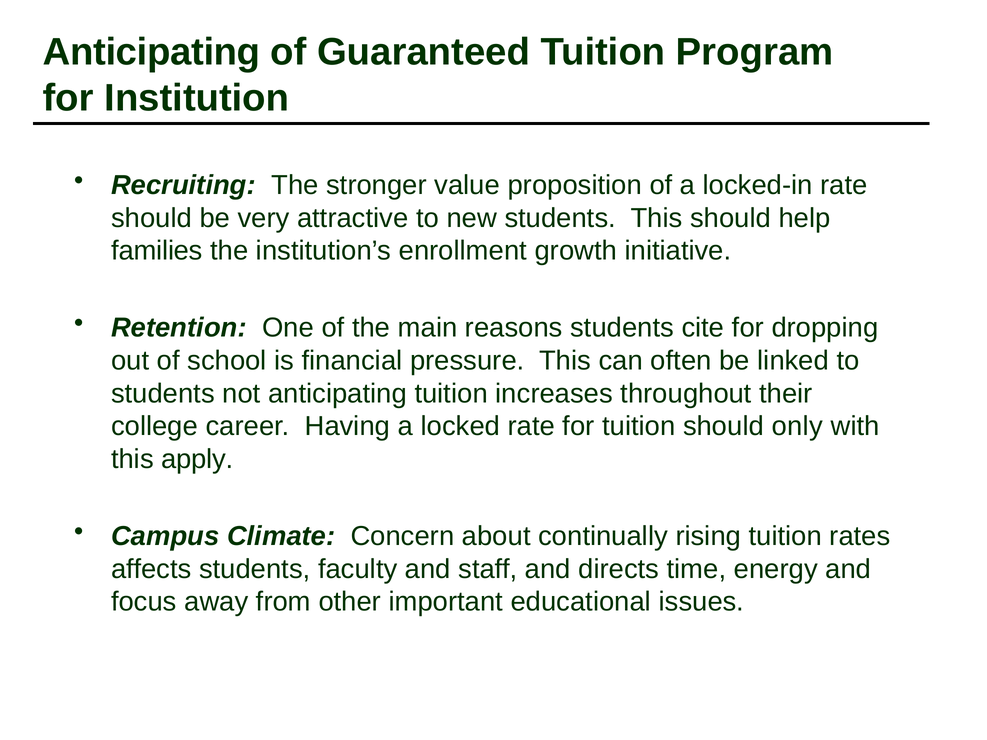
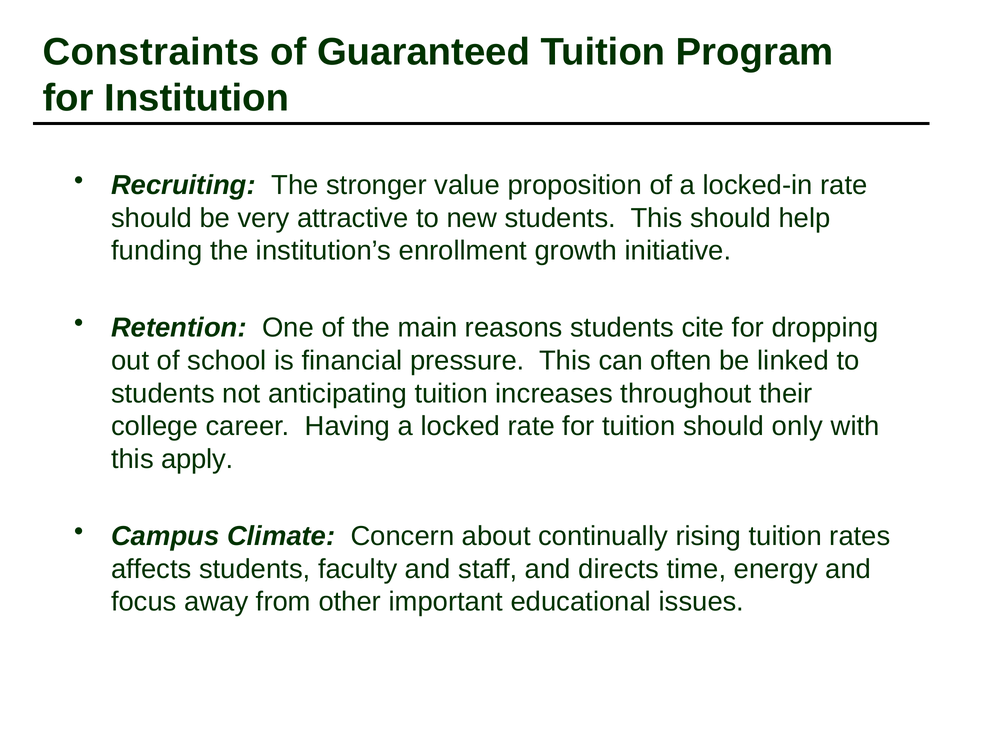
Anticipating: Anticipating -> Constraints (151, 52)
families: families -> funding (157, 251)
